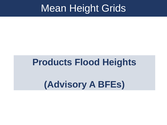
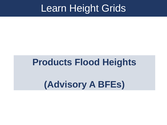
Mean: Mean -> Learn (54, 8)
